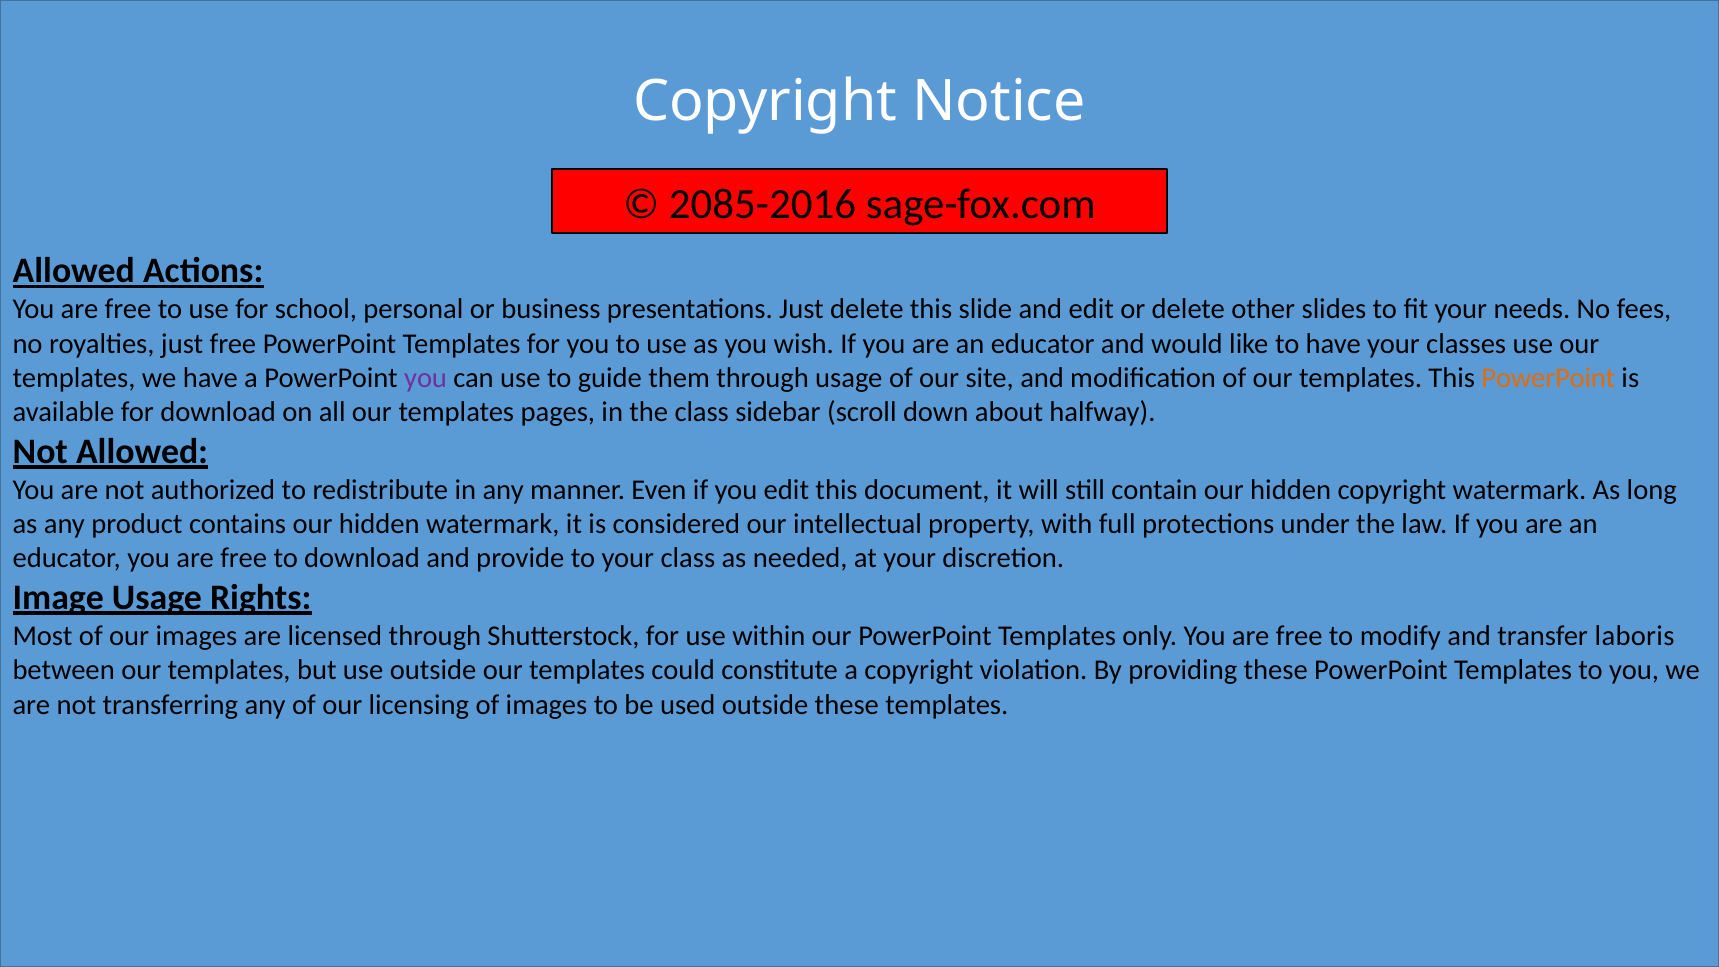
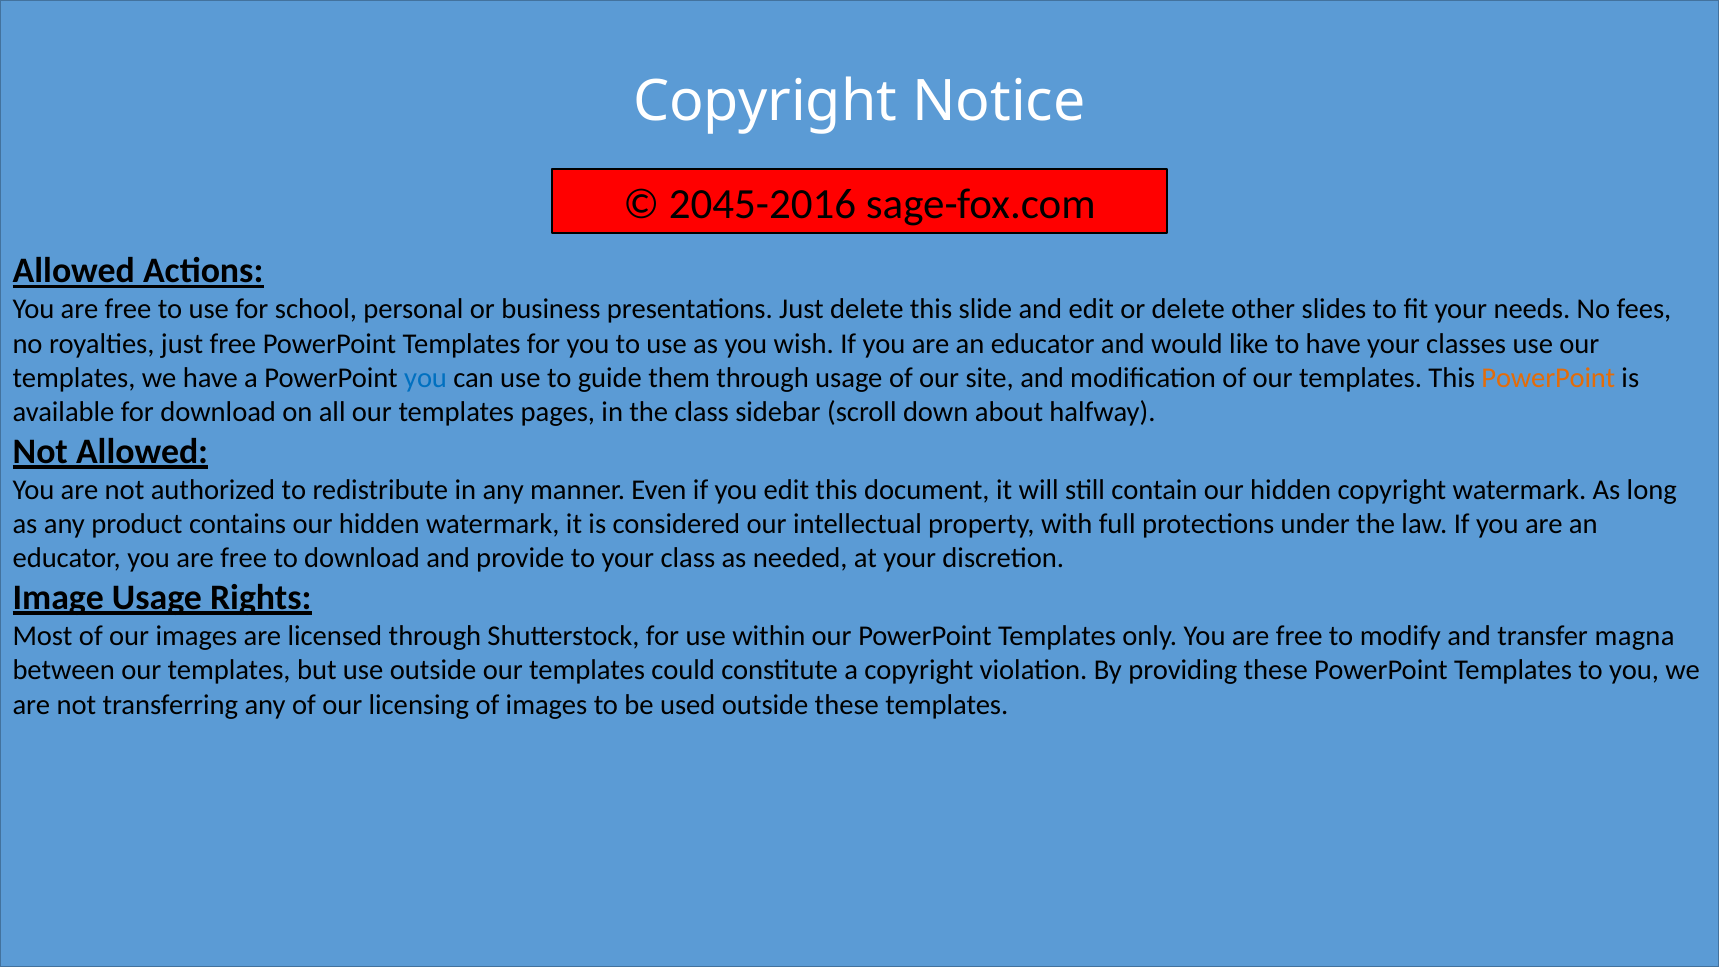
2085-2016: 2085-2016 -> 2045-2016 (762, 204)
you colour: purple -> blue (426, 378)
laboris: laboris -> magna (1635, 636)
